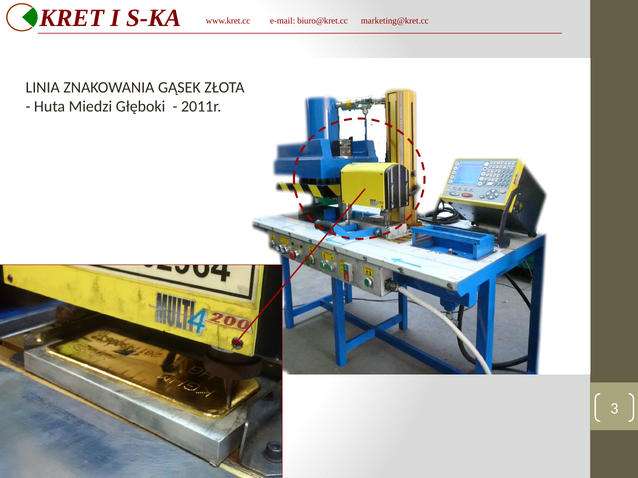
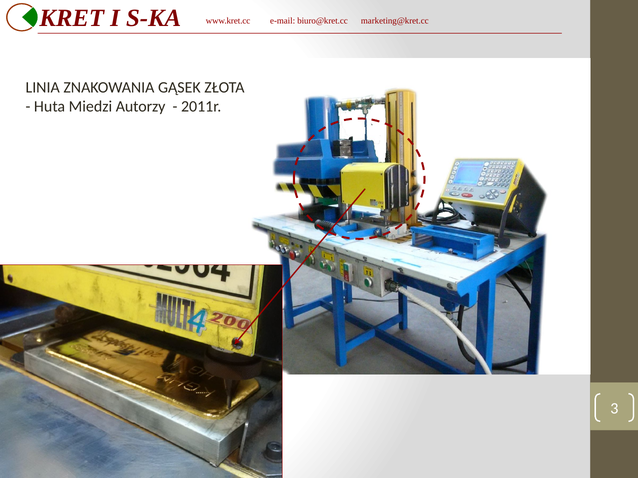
Głęboki: Głęboki -> Autorzy (141, 107)
